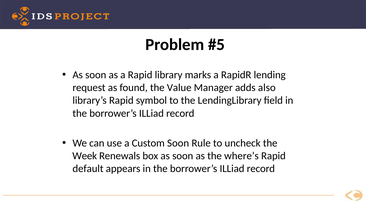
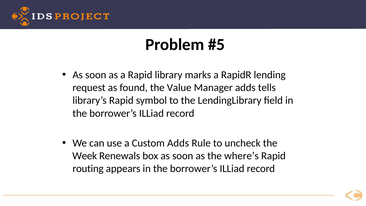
also: also -> tells (267, 88)
Custom Soon: Soon -> Adds (178, 143)
default: default -> routing (88, 169)
